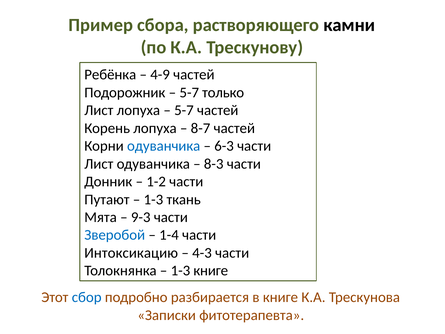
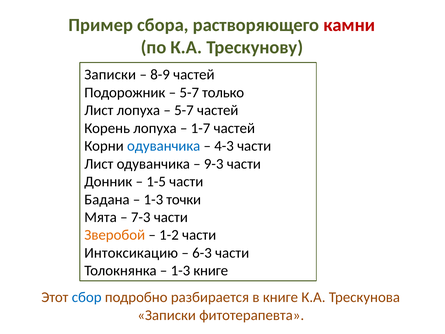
камни colour: black -> red (349, 25)
Ребёнка: Ребёнка -> Записки (110, 75)
4-9: 4-9 -> 8-9 (160, 75)
8-7: 8-7 -> 1-7 (201, 128)
6-3: 6-3 -> 4-3 (224, 146)
8-3: 8-3 -> 9-3 (214, 164)
1-2: 1-2 -> 1-5 (156, 181)
Путают: Путают -> Бадана (107, 199)
ткань: ткань -> точки (184, 199)
9-3: 9-3 -> 7-3 (141, 217)
Зверобой colour: blue -> orange (115, 235)
1-4: 1-4 -> 1-2 (169, 235)
4-3: 4-3 -> 6-3 (202, 253)
